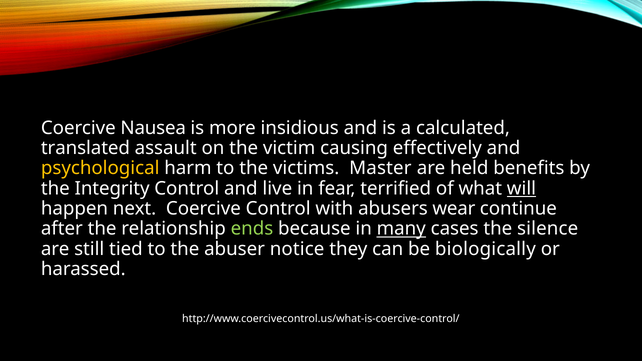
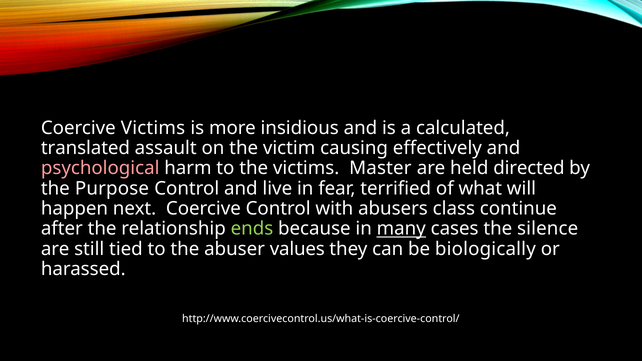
Coercive Nausea: Nausea -> Victims (153, 128)
psychological colour: yellow -> pink (100, 168)
benefits: benefits -> directed (529, 168)
Integrity: Integrity -> Purpose (112, 189)
will underline: present -> none (521, 189)
wear: wear -> class (454, 209)
notice: notice -> values (297, 249)
